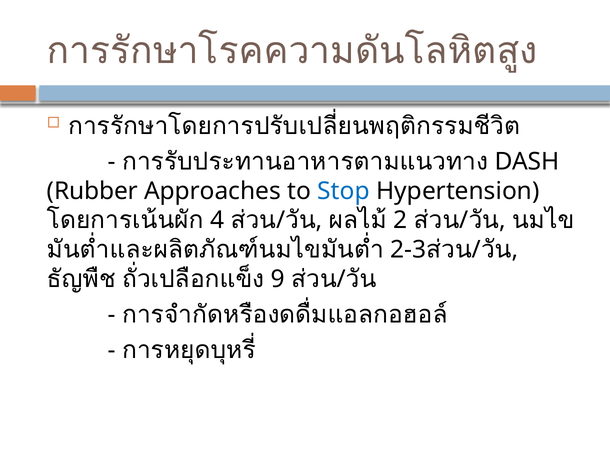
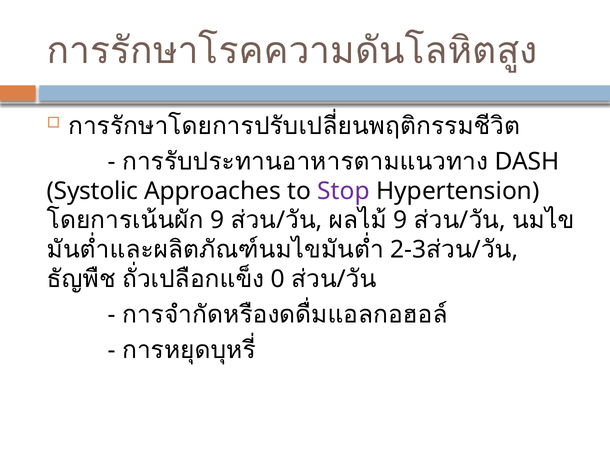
Rubber: Rubber -> Systolic (92, 191)
Stop colour: blue -> purple (344, 191)
4: 4 -> 9 (217, 221)
2: 2 -> 9 (400, 221)
9: 9 -> 0 (278, 280)
